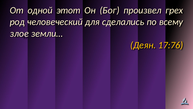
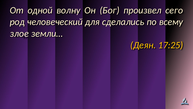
этот: этот -> волну (68, 10)
грех: грех -> сего (174, 10)
17:76: 17:76 -> 17:25 (171, 45)
